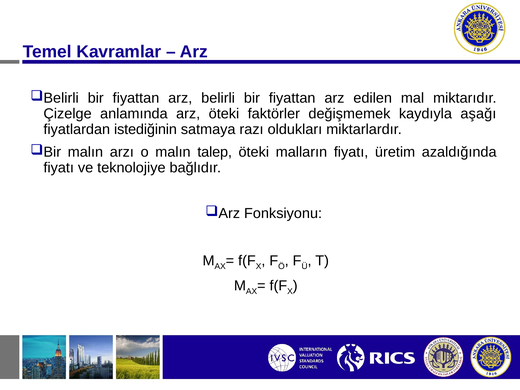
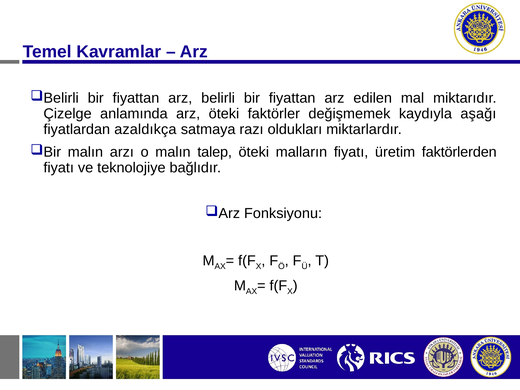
istediğinin: istediğinin -> azaldıkça (145, 129)
azaldığında: azaldığında -> faktörlerden (459, 152)
